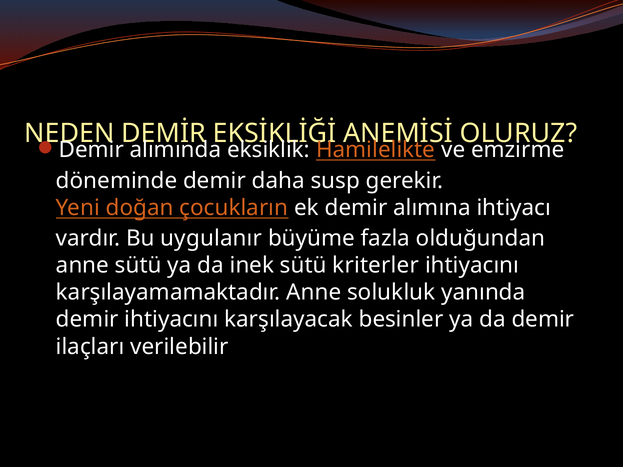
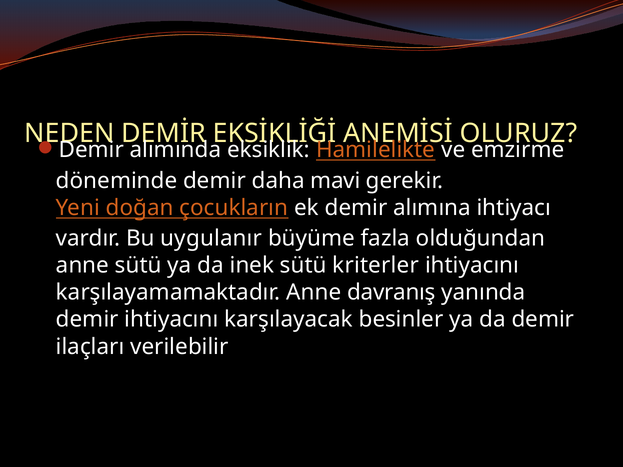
susp: susp -> mavi (335, 181)
solukluk: solukluk -> davranış (391, 293)
